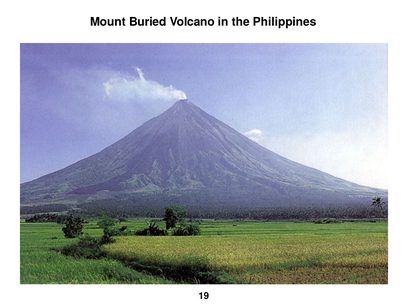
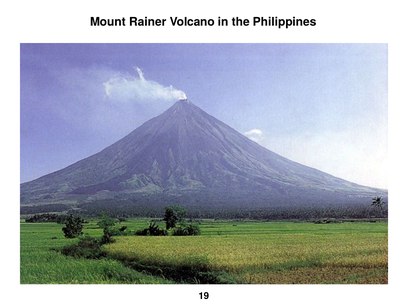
Buried: Buried -> Rainer (148, 22)
